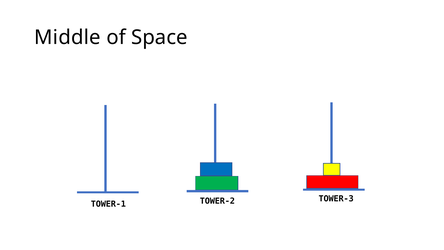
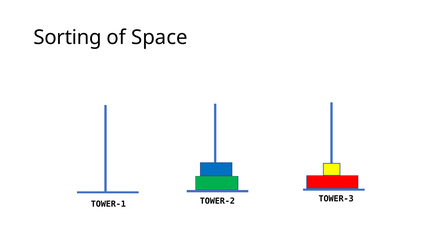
Middle: Middle -> Sorting (68, 37)
